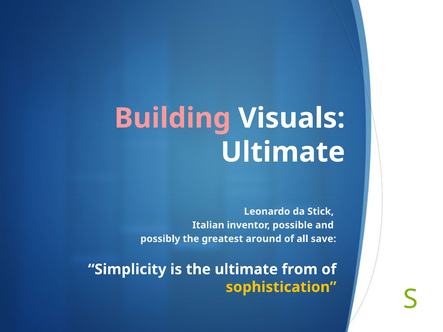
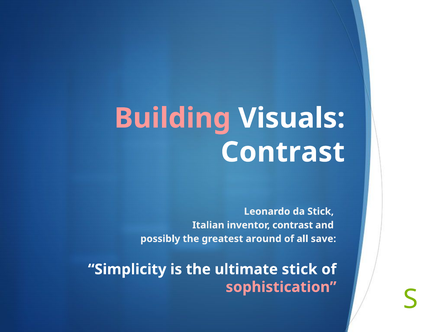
Ultimate: Ultimate -> Contrast (283, 152)
inventor possible: possible -> contrast (293, 225)
ultimate from: from -> stick (300, 270)
sophistication colour: yellow -> pink (281, 287)
